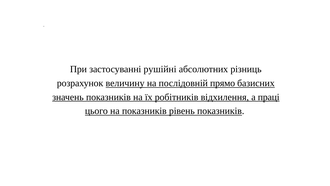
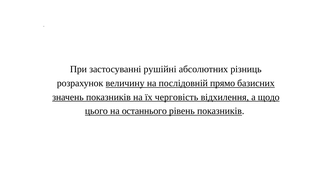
робітників: робітників -> черговість (177, 97)
праці: праці -> щодо (269, 97)
на показників: показників -> останнього (144, 111)
